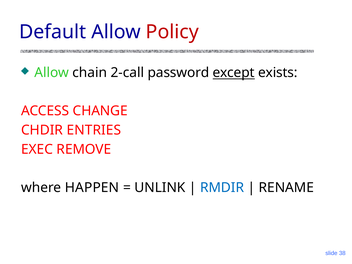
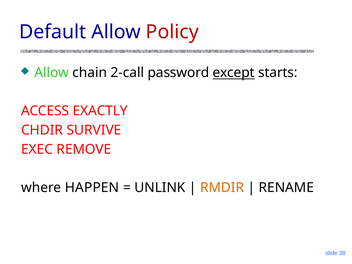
exists: exists -> starts (278, 73)
CHANGE: CHANGE -> EXACTLY (100, 111)
ENTRIES: ENTRIES -> SURVIVE (94, 130)
RMDIR colour: blue -> orange (222, 188)
